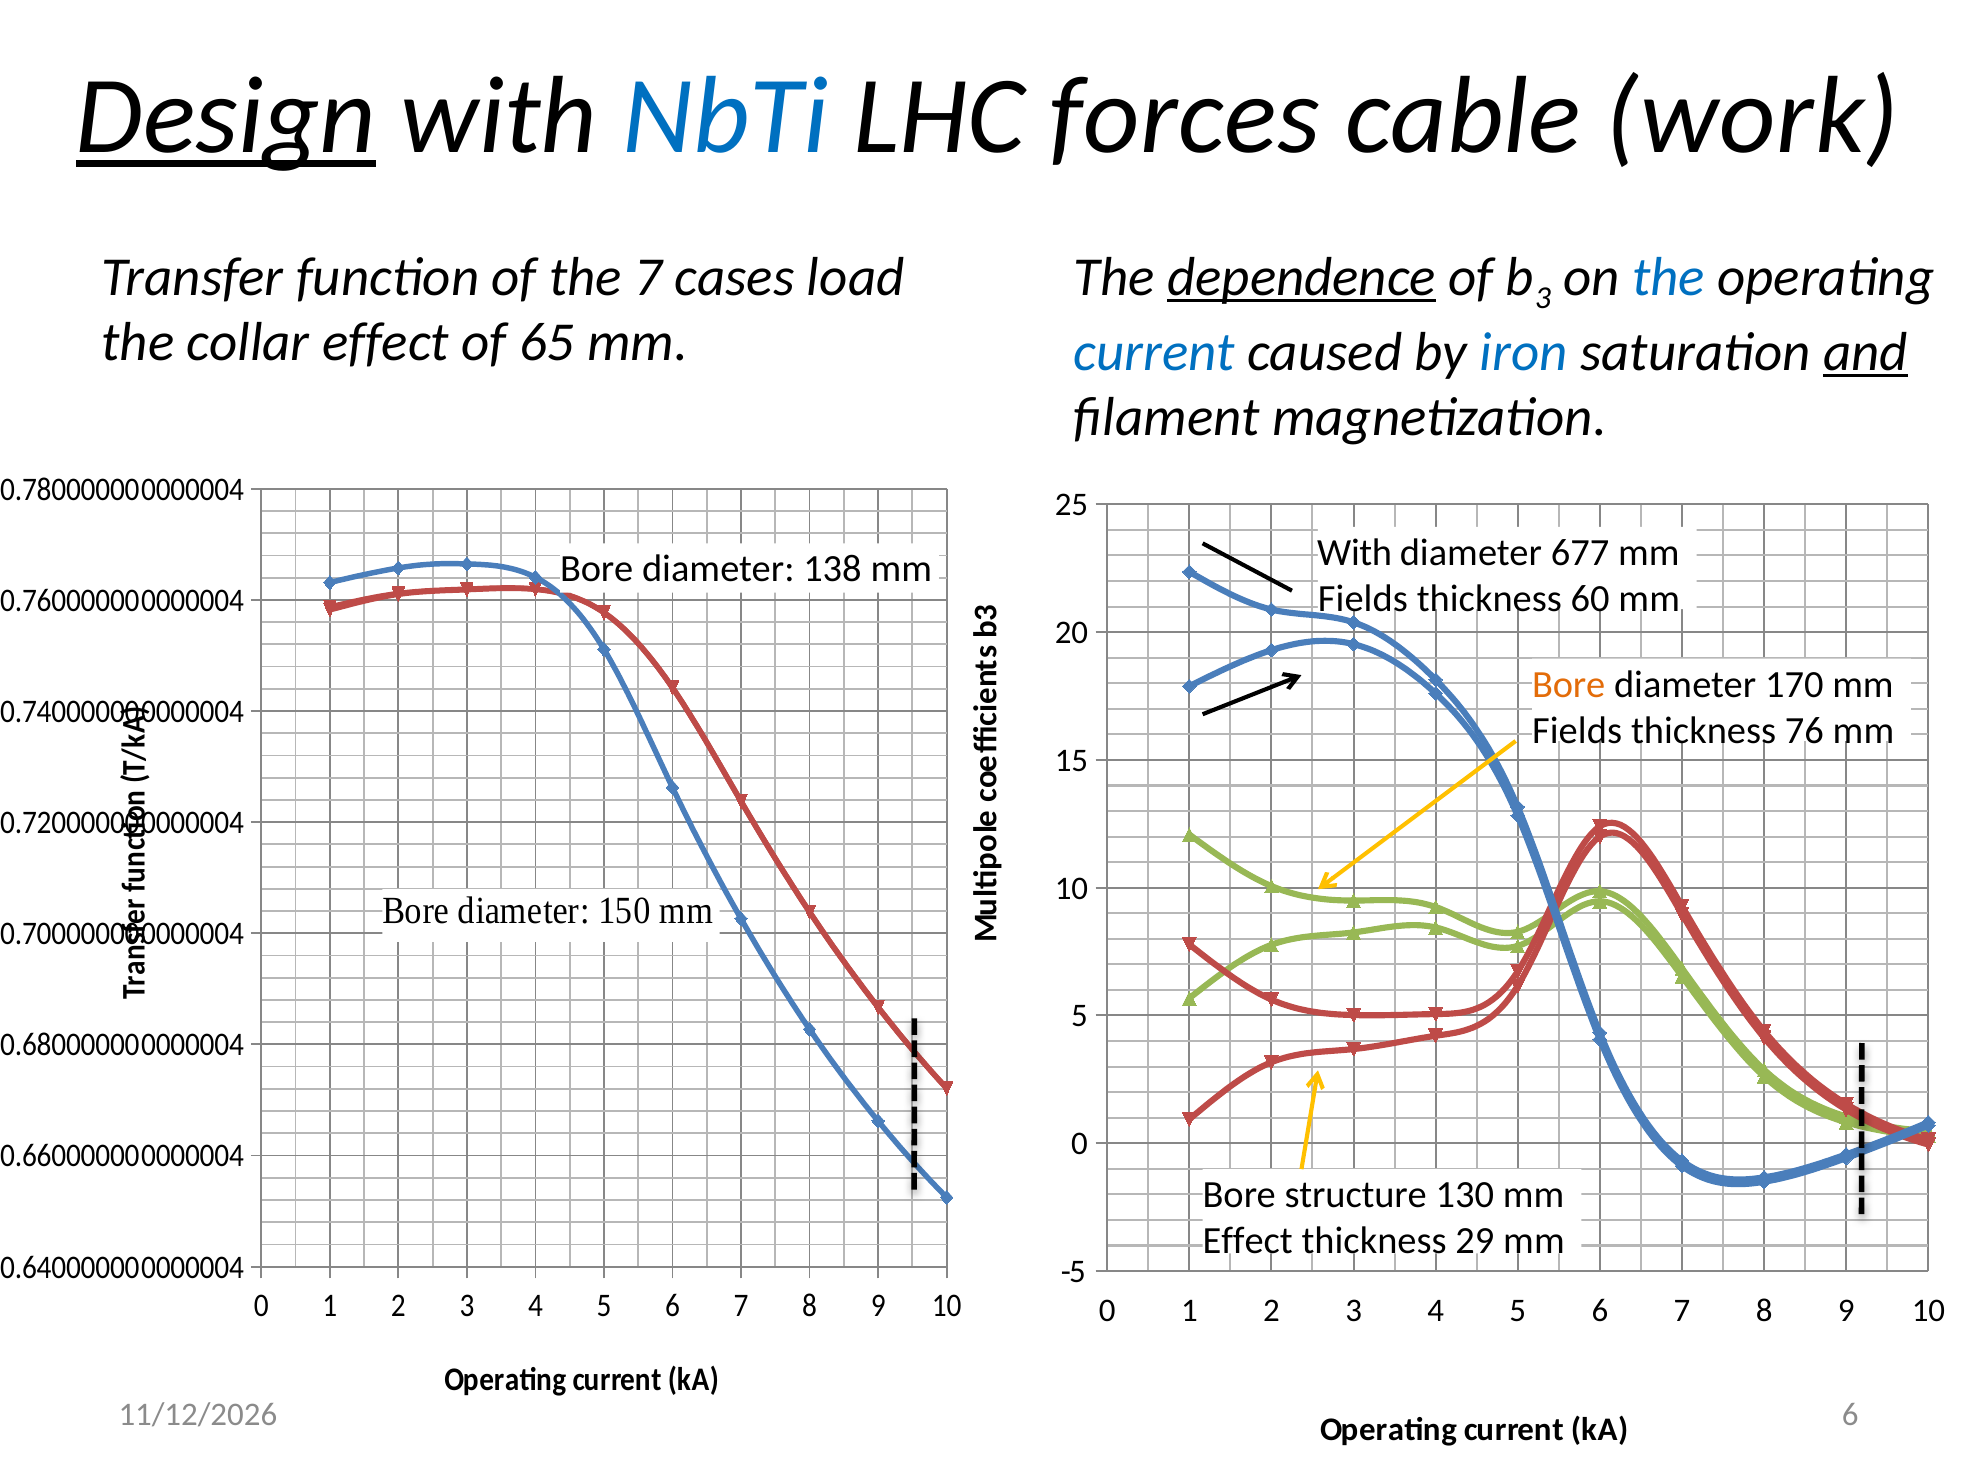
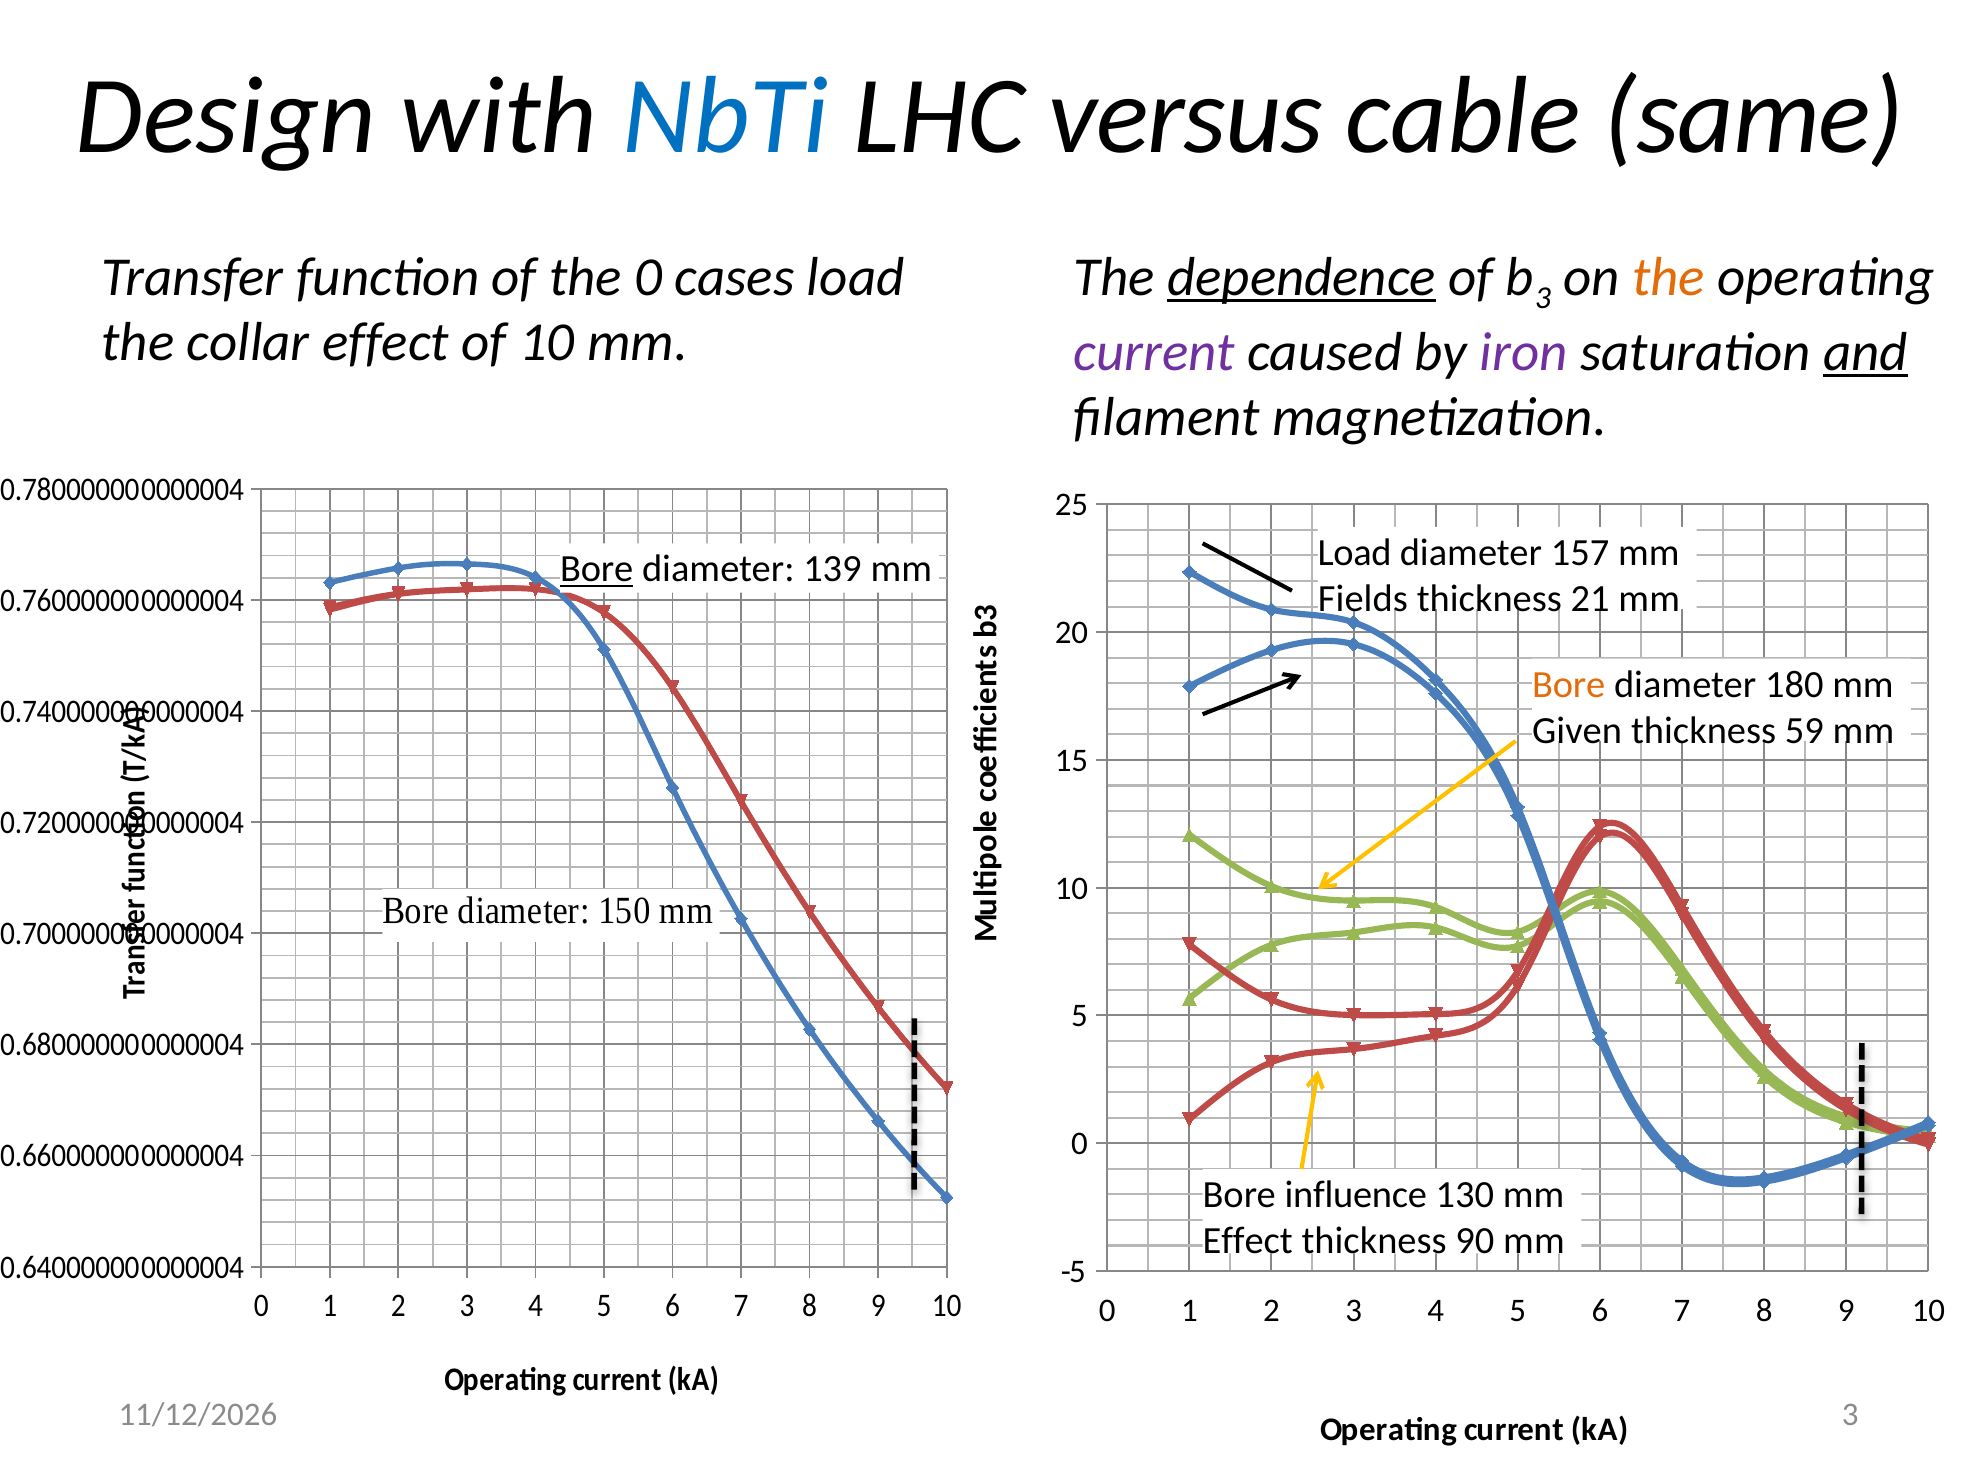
Design underline: present -> none (226, 116)
forces: forces -> versus (1186, 116)
work: work -> same (1754, 116)
the 7: 7 -> 0 (648, 277)
the colour: blue -> orange (1669, 277)
of 65: 65 -> 10 (547, 343)
current colour: blue -> purple (1154, 352)
iron colour: blue -> purple (1524, 352)
With: With -> Load (1355, 553)
677: 677 -> 157 (1580, 553)
Bore underline: none -> present (597, 569)
138: 138 -> 139 (832, 569)
60: 60 -> 21 (1590, 599)
170: 170 -> 180 (1794, 685)
Fields: Fields -> Given (1577, 731)
76: 76 -> 59 (1804, 731)
structure: structure -> influence (1356, 1195)
29: 29 -> 90 (1475, 1242)
6: 6 -> 3 (1850, 1416)
